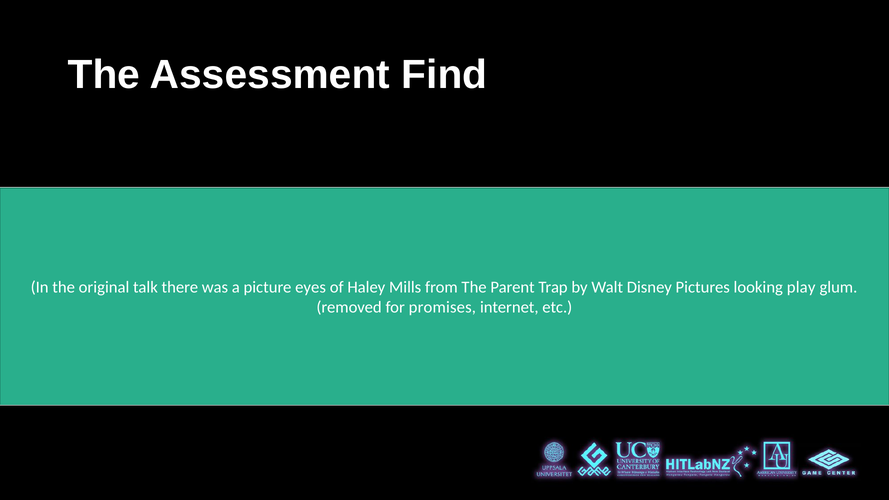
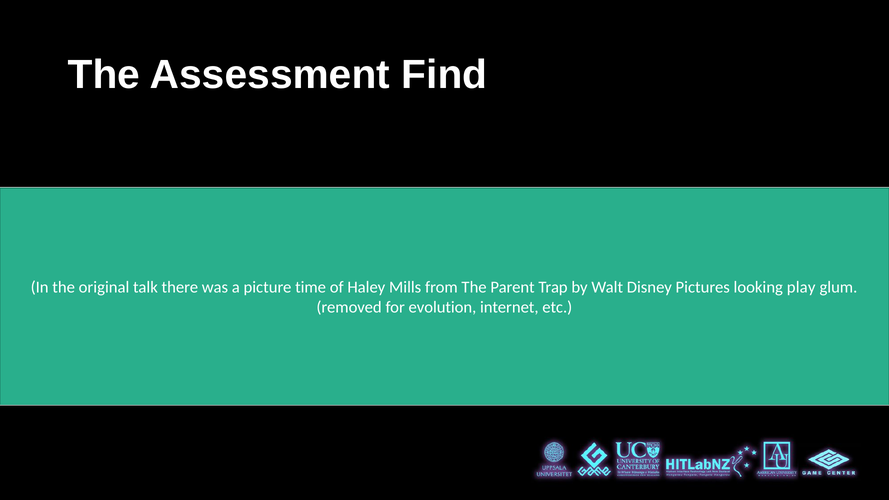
eyes: eyes -> time (311, 287)
promises: promises -> evolution (442, 308)
